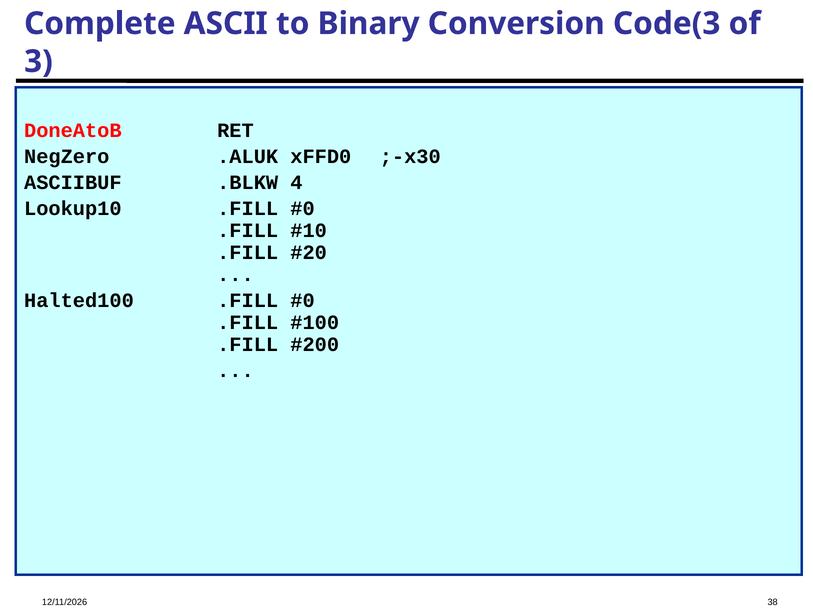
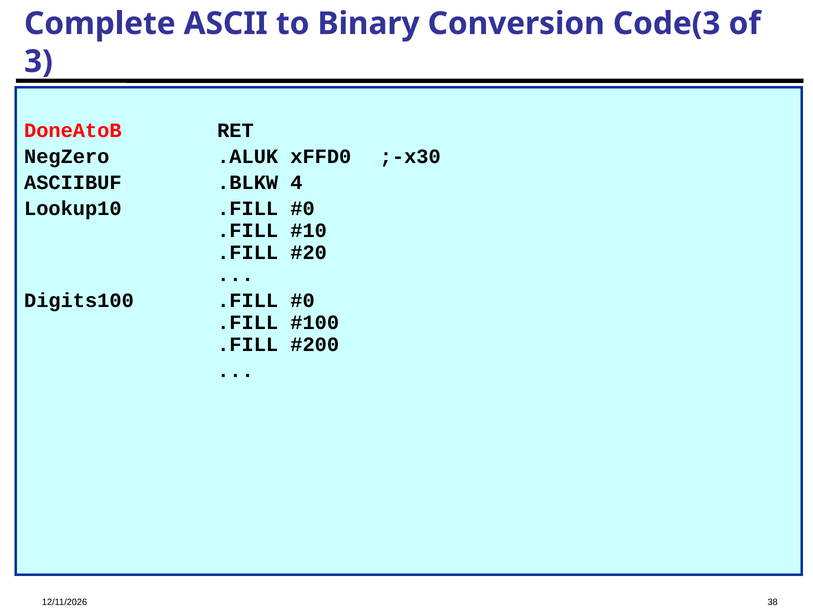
Halted100: Halted100 -> Digits100 (79, 301)
